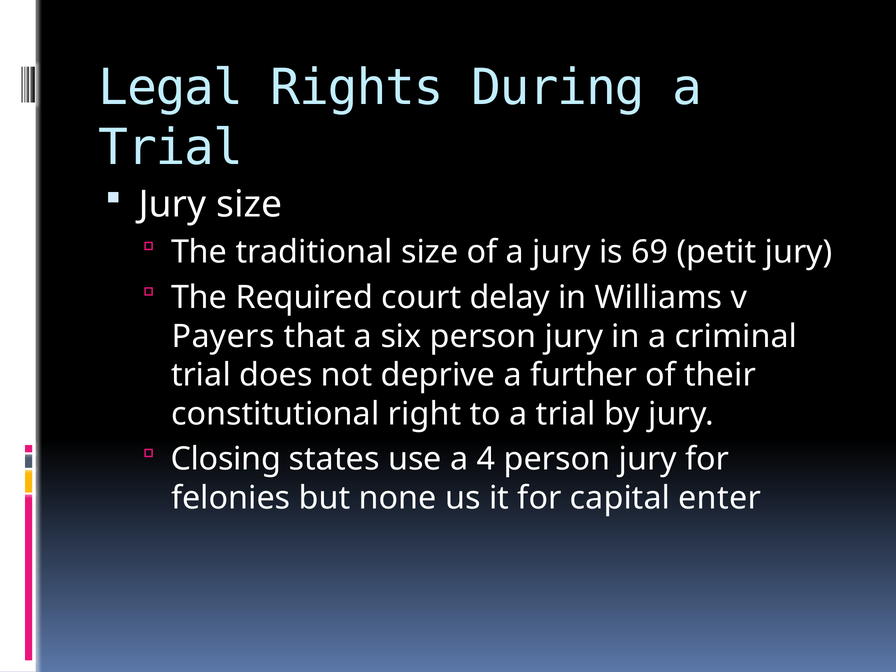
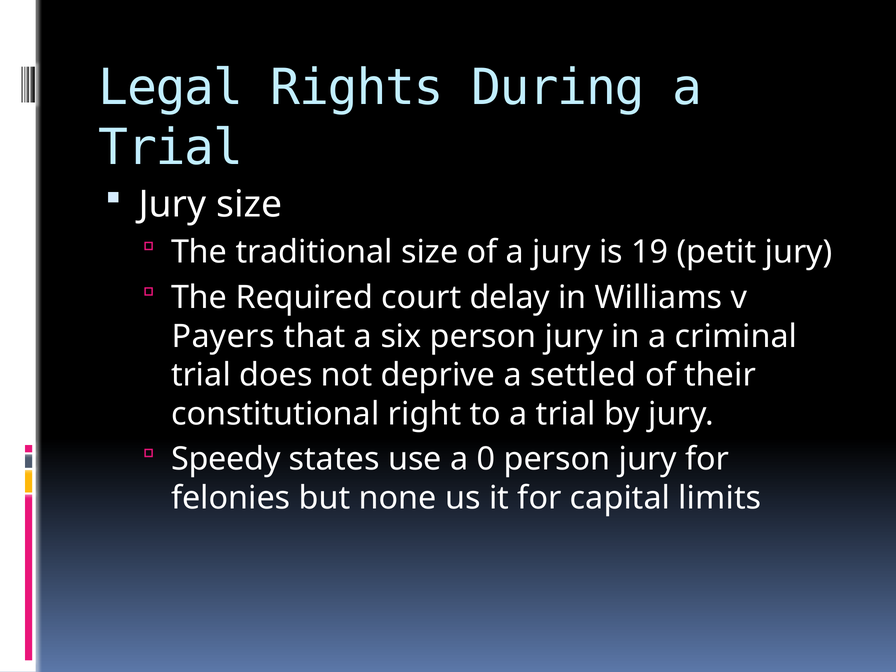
69: 69 -> 19 (650, 252)
further: further -> settled (583, 375)
Closing: Closing -> Speedy (226, 459)
4: 4 -> 0 (486, 459)
enter: enter -> limits (720, 498)
